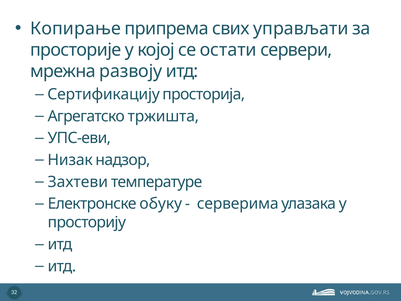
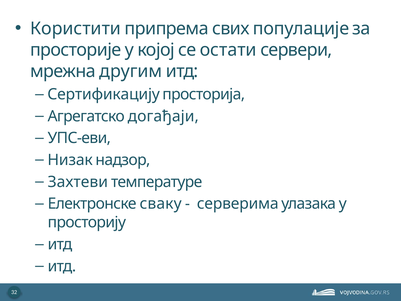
Копирање: Копирање -> Користити (76, 29)
управљати: управљати -> популације (301, 29)
развоју: развоју -> другим (131, 71)
тржишта: тржишта -> догађаји (163, 116)
обуку: обуку -> сваку (161, 204)
